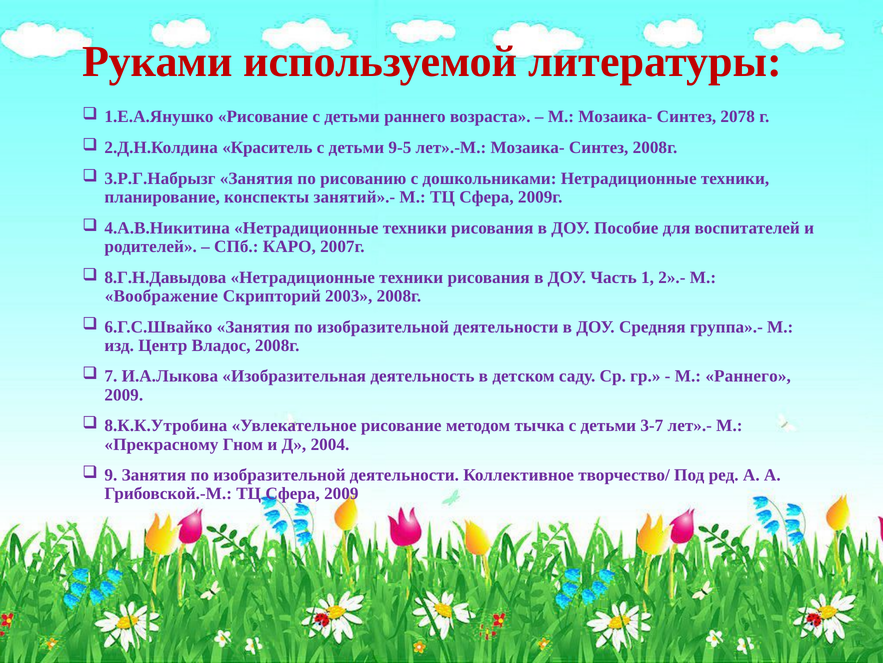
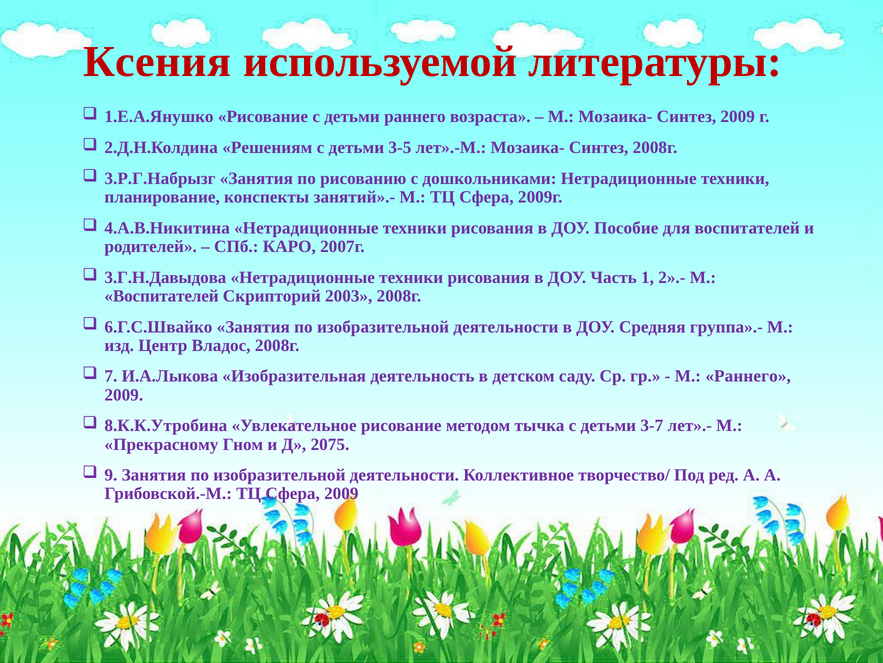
Руками: Руками -> Ксения (157, 61)
Синтез 2078: 2078 -> 2009 (738, 117)
Краситель: Краситель -> Решениям (267, 147)
9-5: 9-5 -> 3-5 (400, 147)
8.Г.Н.Давыдова: 8.Г.Н.Давыдова -> 3.Г.Н.Давыдова (165, 277)
Воображение: Воображение -> Воспитателей (162, 296)
2004: 2004 -> 2075 (330, 444)
